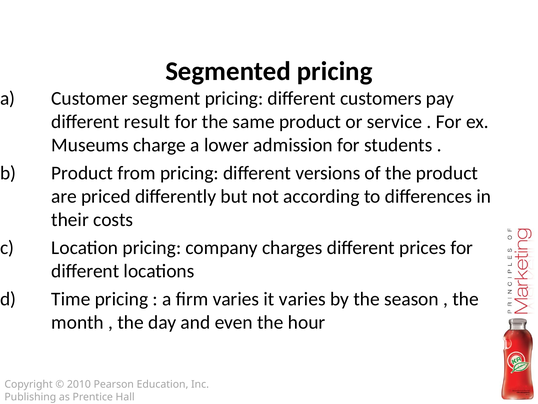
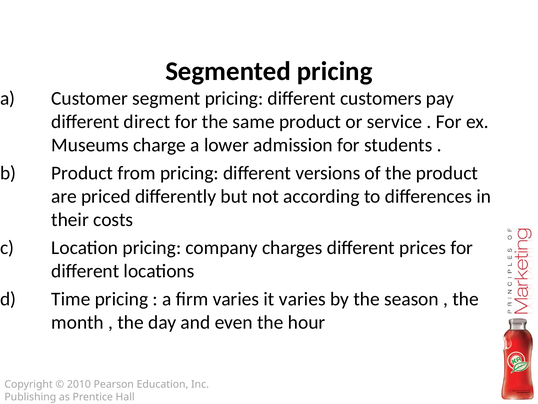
result: result -> direct (147, 122)
